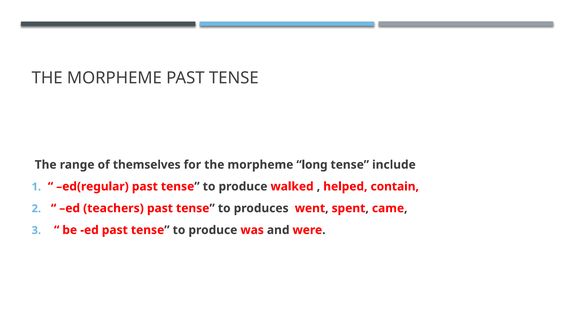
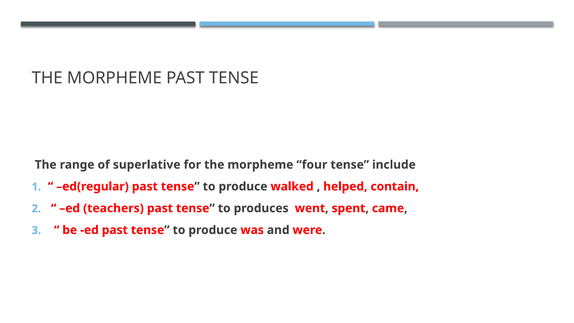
themselves: themselves -> superlative (147, 165)
long: long -> four (312, 165)
